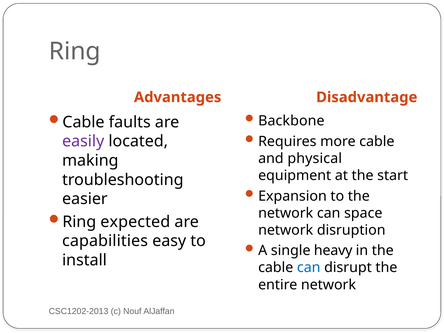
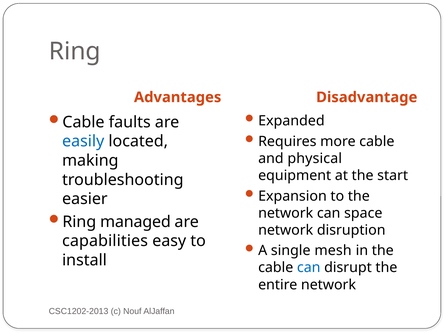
Backbone: Backbone -> Expanded (291, 121)
easily colour: purple -> blue (83, 141)
expected: expected -> managed (135, 222)
heavy: heavy -> mesh (333, 251)
